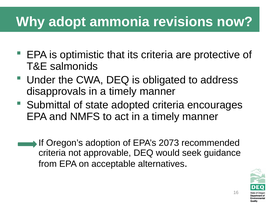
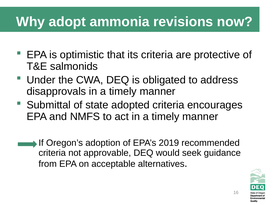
2073: 2073 -> 2019 (169, 143)
